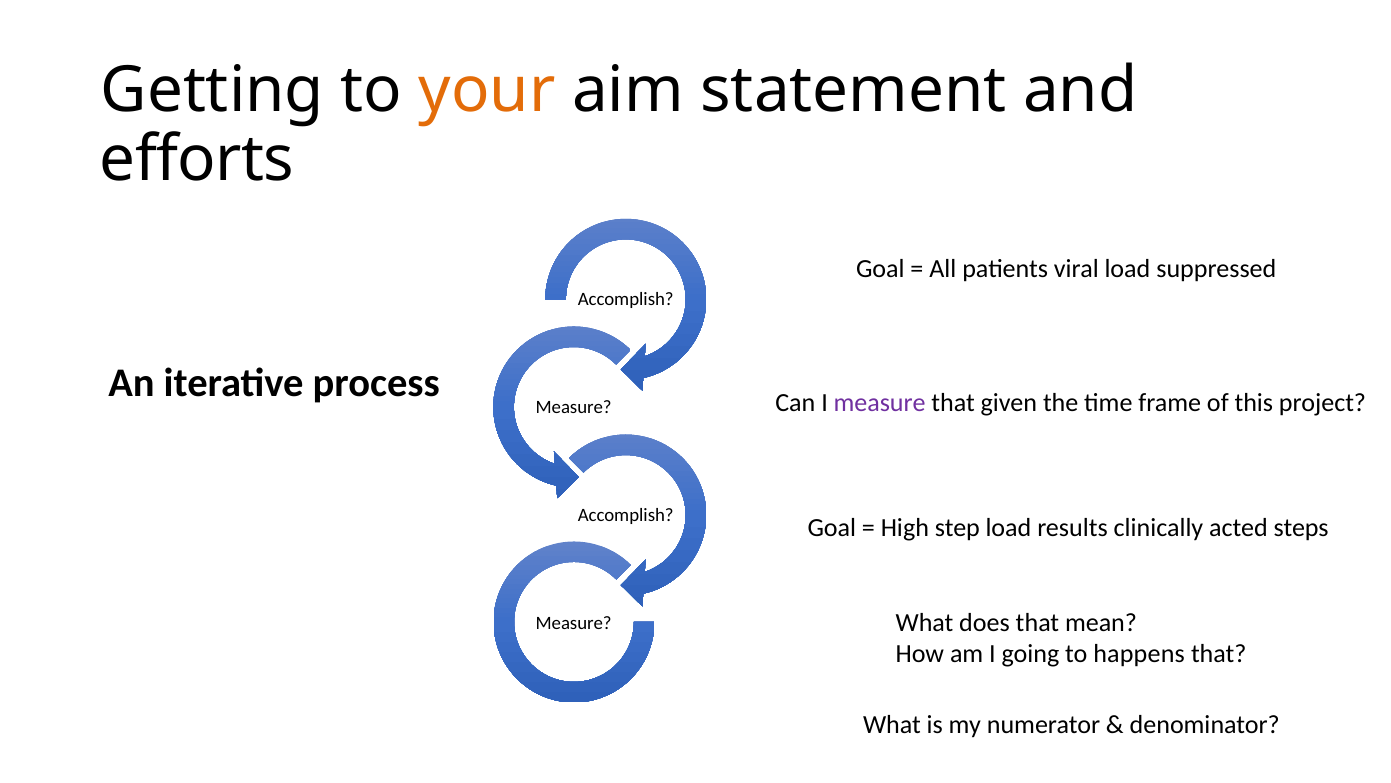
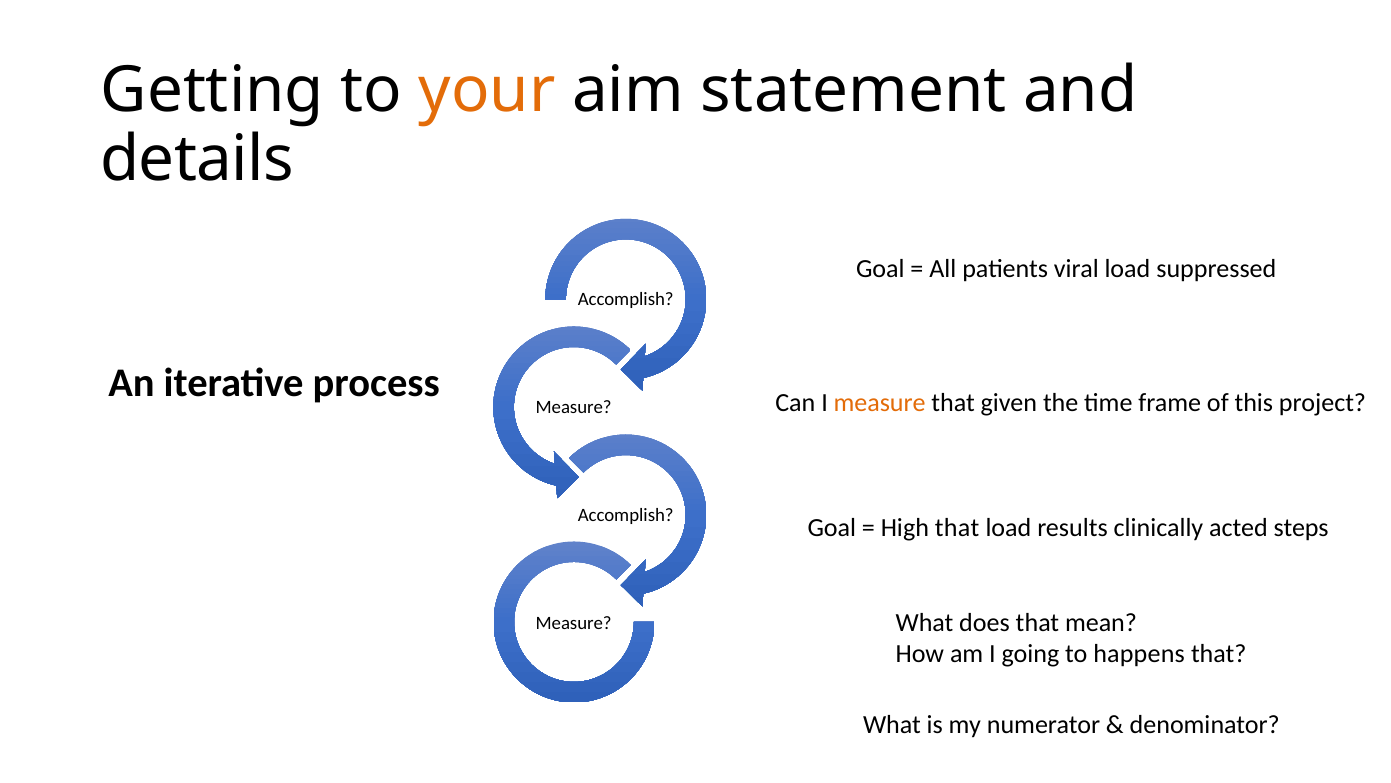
efforts: efforts -> details (197, 159)
measure colour: purple -> orange (880, 403)
High step: step -> that (957, 528)
